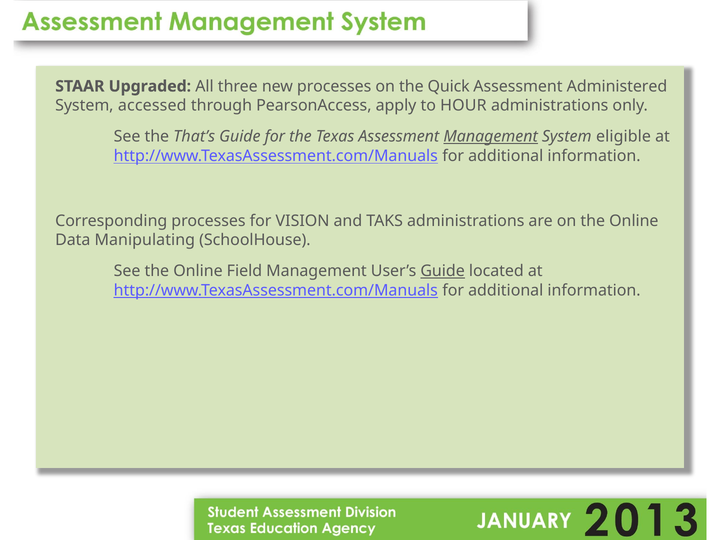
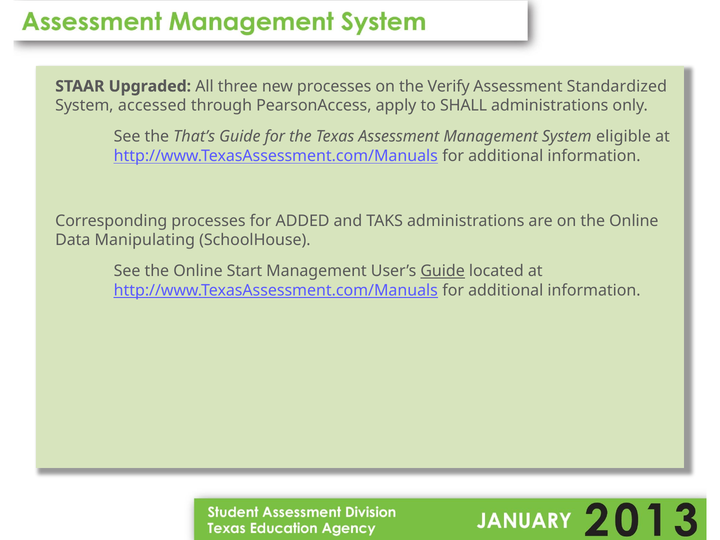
Quick: Quick -> Verify (449, 86)
Administered: Administered -> Standardized (617, 86)
HOUR: HOUR -> SHALL (464, 106)
Management underline: present -> none (491, 137)
VISION: VISION -> ADDED (303, 221)
Field: Field -> Start (244, 271)
